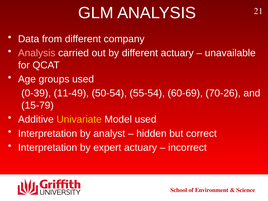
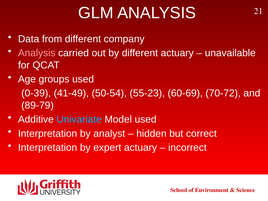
11-49: 11-49 -> 41-49 (71, 93)
55-54: 55-54 -> 55-23 (147, 93)
70-26: 70-26 -> 70-72 (223, 93)
15-79: 15-79 -> 89-79 (38, 105)
Univariate colour: yellow -> light blue (79, 119)
